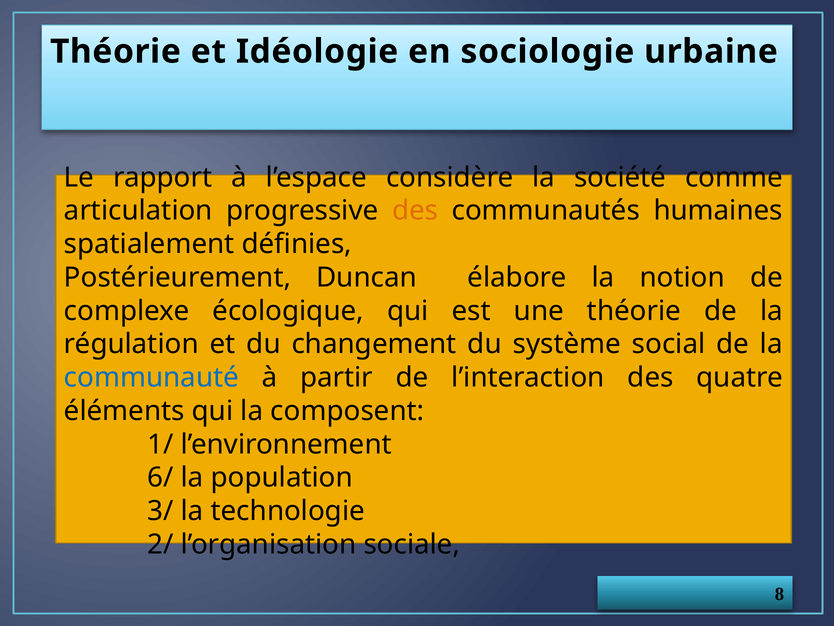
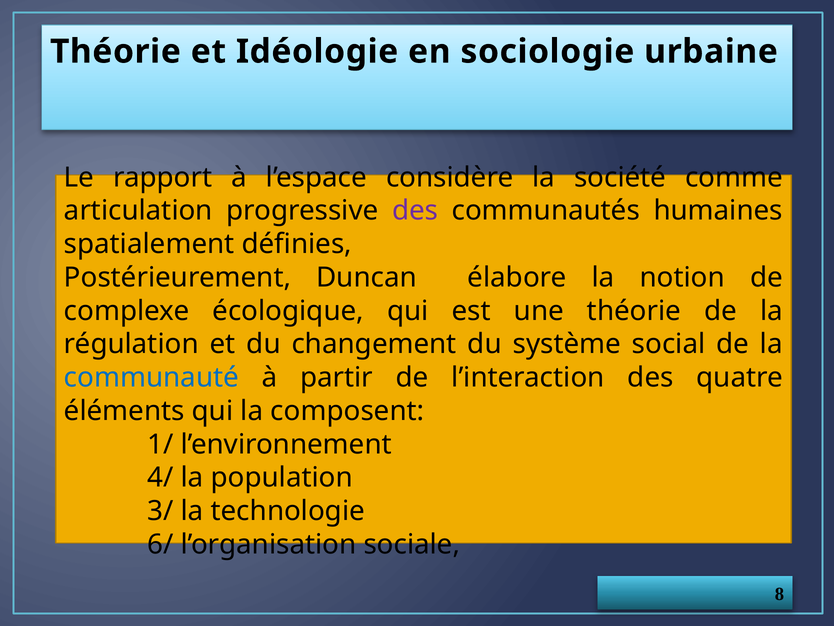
des colour: orange -> purple (415, 211)
6/: 6/ -> 4/ (160, 477)
2/: 2/ -> 6/ (160, 544)
